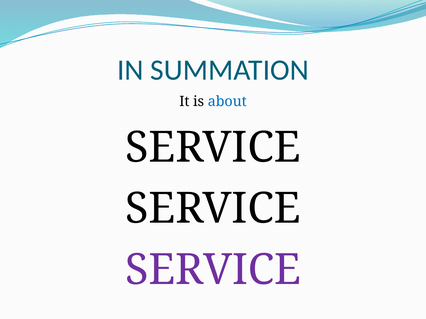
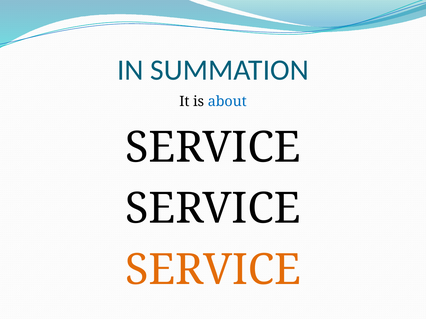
SERVICE colour: purple -> orange (213, 270)
